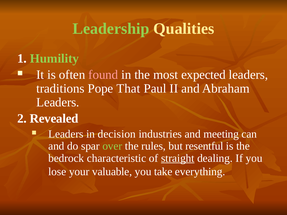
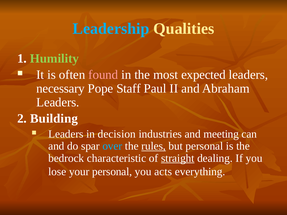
Leadership colour: light green -> light blue (111, 29)
traditions: traditions -> necessary (61, 89)
That: That -> Staff (129, 89)
Revealed: Revealed -> Building (54, 119)
over colour: light green -> light blue (112, 146)
rules underline: none -> present (154, 146)
but resentful: resentful -> personal (204, 146)
your valuable: valuable -> personal (112, 172)
take: take -> acts (163, 172)
